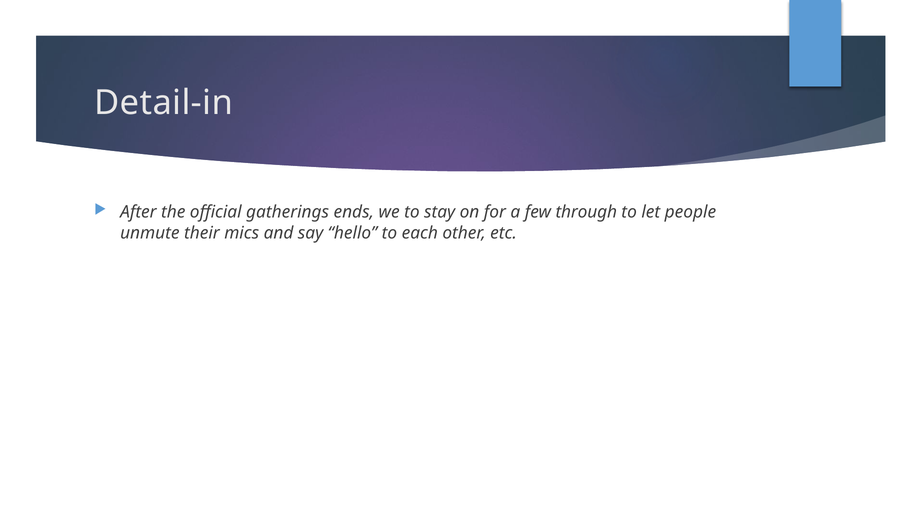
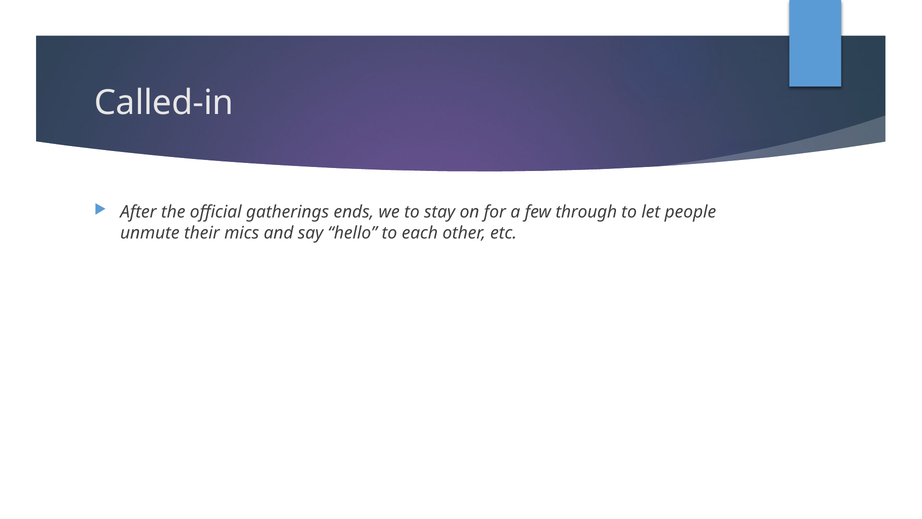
Detail-in: Detail-in -> Called-in (164, 103)
